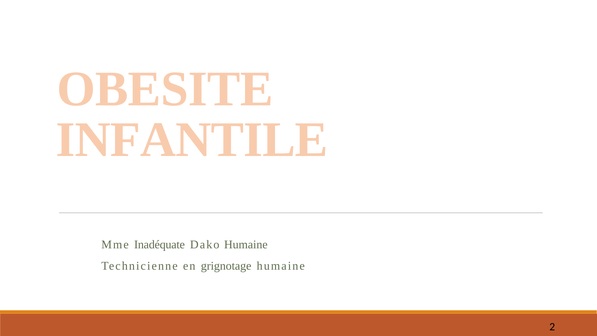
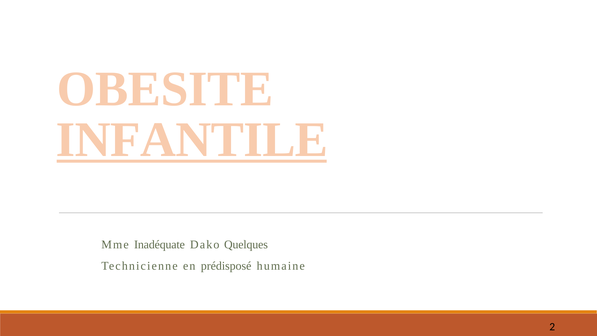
INFANTILE underline: none -> present (192, 140)
Dako Humaine: Humaine -> Quelques (246, 244)
grignotage: grignotage -> prédisposé (226, 266)
